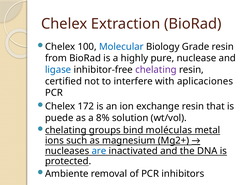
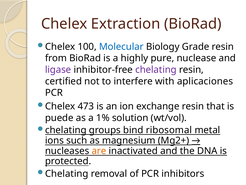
ligase colour: blue -> purple (58, 70)
172: 172 -> 473 (86, 106)
8%: 8% -> 1% (103, 118)
moléculas: moléculas -> ribosomal (169, 130)
are colour: blue -> orange (99, 150)
Ambiente: Ambiente -> Chelating (67, 173)
